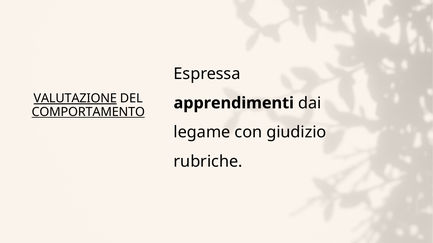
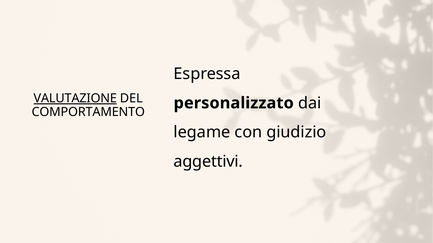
apprendimenti: apprendimenti -> personalizzato (234, 103)
COMPORTAMENTO underline: present -> none (88, 112)
rubriche: rubriche -> aggettivi (208, 162)
